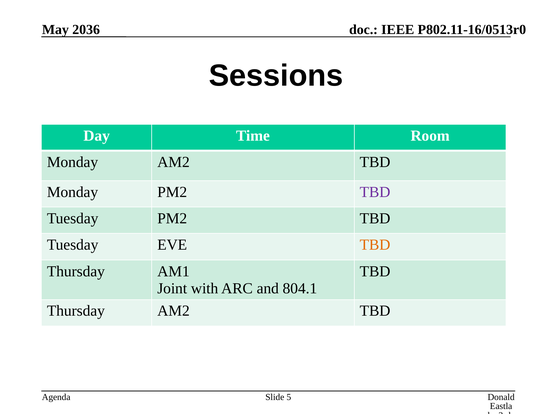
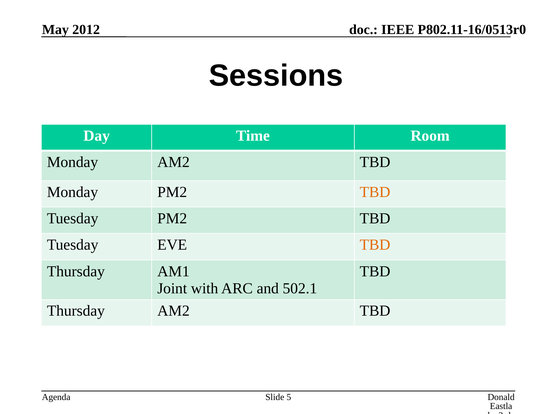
2036: 2036 -> 2012 (86, 29)
TBD colour: purple -> orange (375, 192)
804.1: 804.1 -> 502.1 (300, 288)
